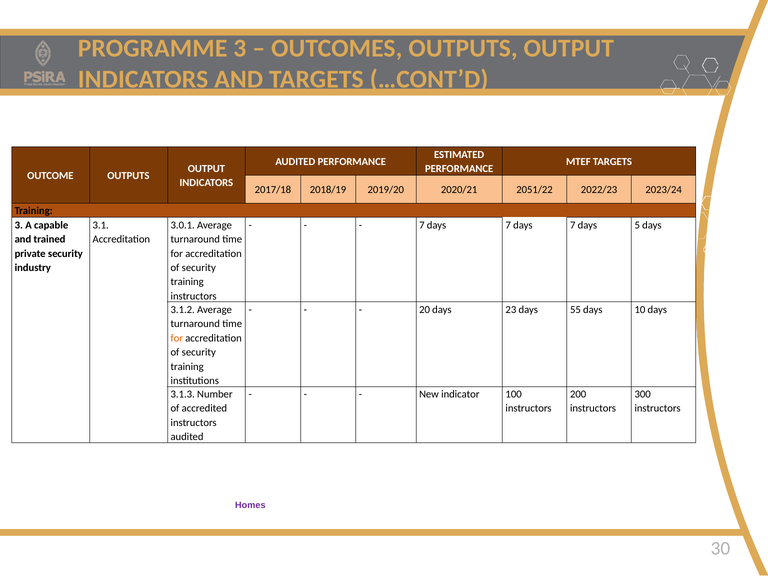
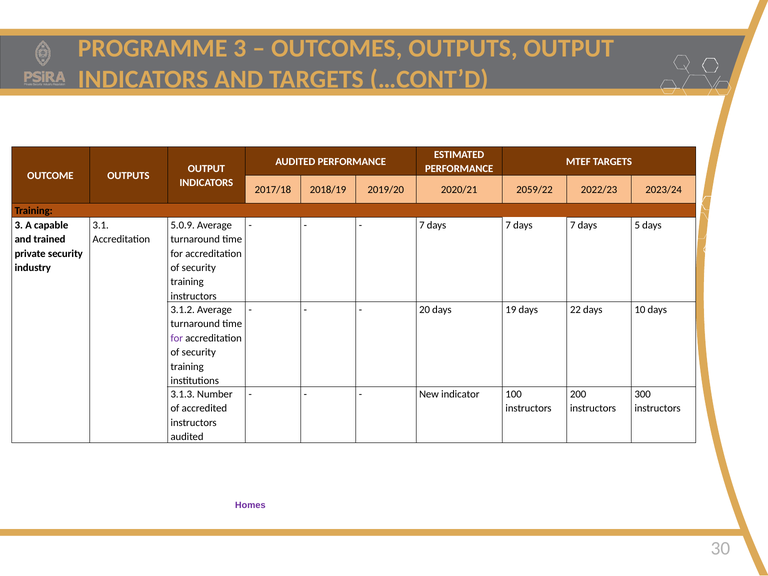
2051/22: 2051/22 -> 2059/22 (535, 190)
3.0.1: 3.0.1 -> 5.0.9 (183, 225)
23: 23 -> 19 (511, 310)
55: 55 -> 22 (575, 310)
for colour: orange -> purple (177, 338)
